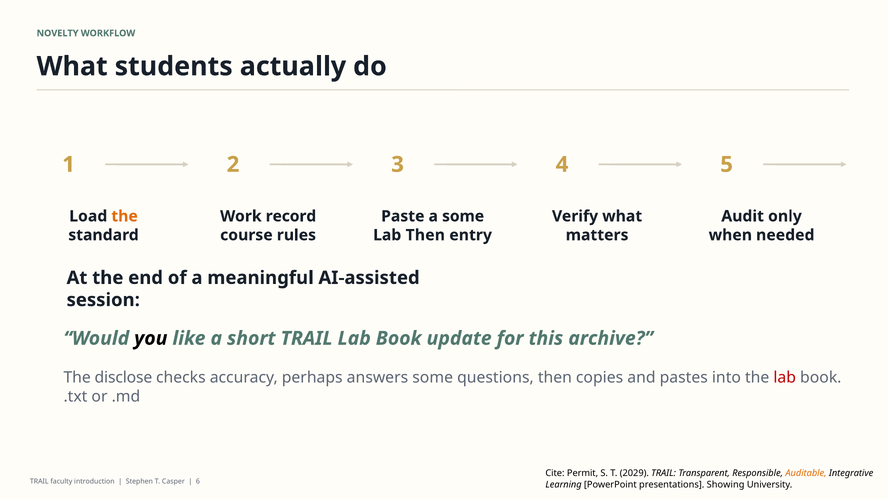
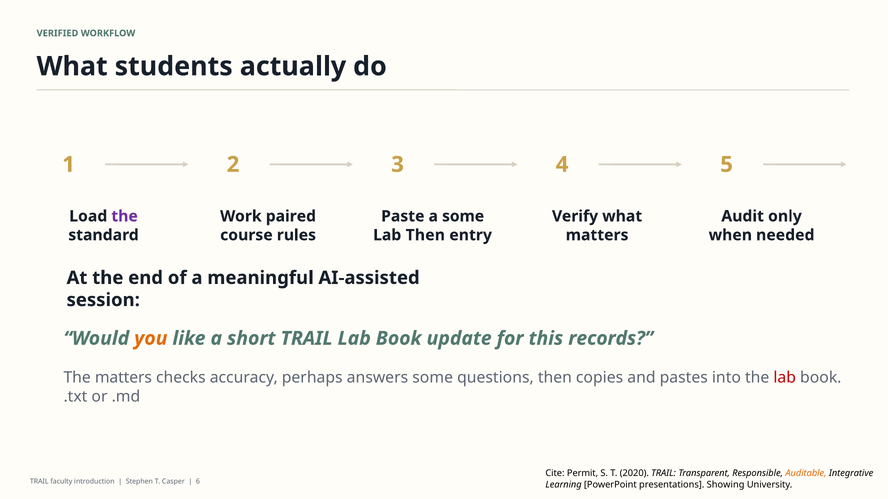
NOVELTY: NOVELTY -> VERIFIED (57, 33)
the colour: orange -> purple (125, 216)
record: record -> paired (291, 216)
you colour: black -> orange (151, 339)
archive: archive -> records (611, 339)
The disclose: disclose -> matters (123, 378)
2029: 2029 -> 2020 (634, 474)
